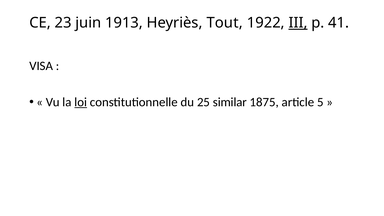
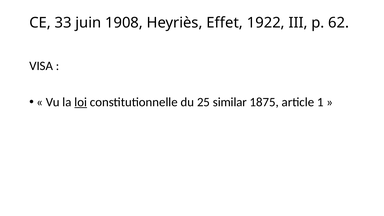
23: 23 -> 33 (63, 23)
1913: 1913 -> 1908 (124, 23)
Tout: Tout -> Effet (225, 23)
III underline: present -> none (298, 23)
41: 41 -> 62 (339, 23)
5: 5 -> 1 (320, 102)
